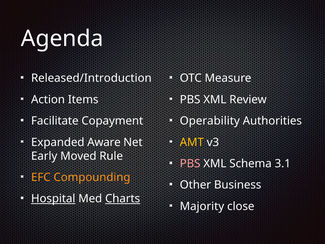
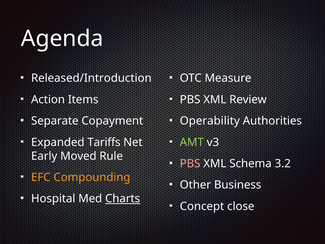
Facilitate: Facilitate -> Separate (55, 121)
Aware: Aware -> Tariffs (104, 142)
AMT colour: yellow -> light green (192, 142)
3.1: 3.1 -> 3.2 (283, 163)
Hospital underline: present -> none (53, 198)
Majority: Majority -> Concept (202, 206)
